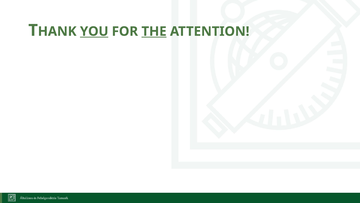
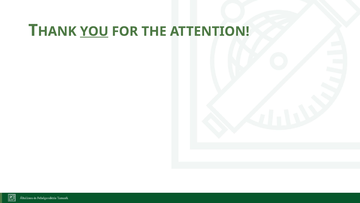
THE underline: present -> none (154, 31)
